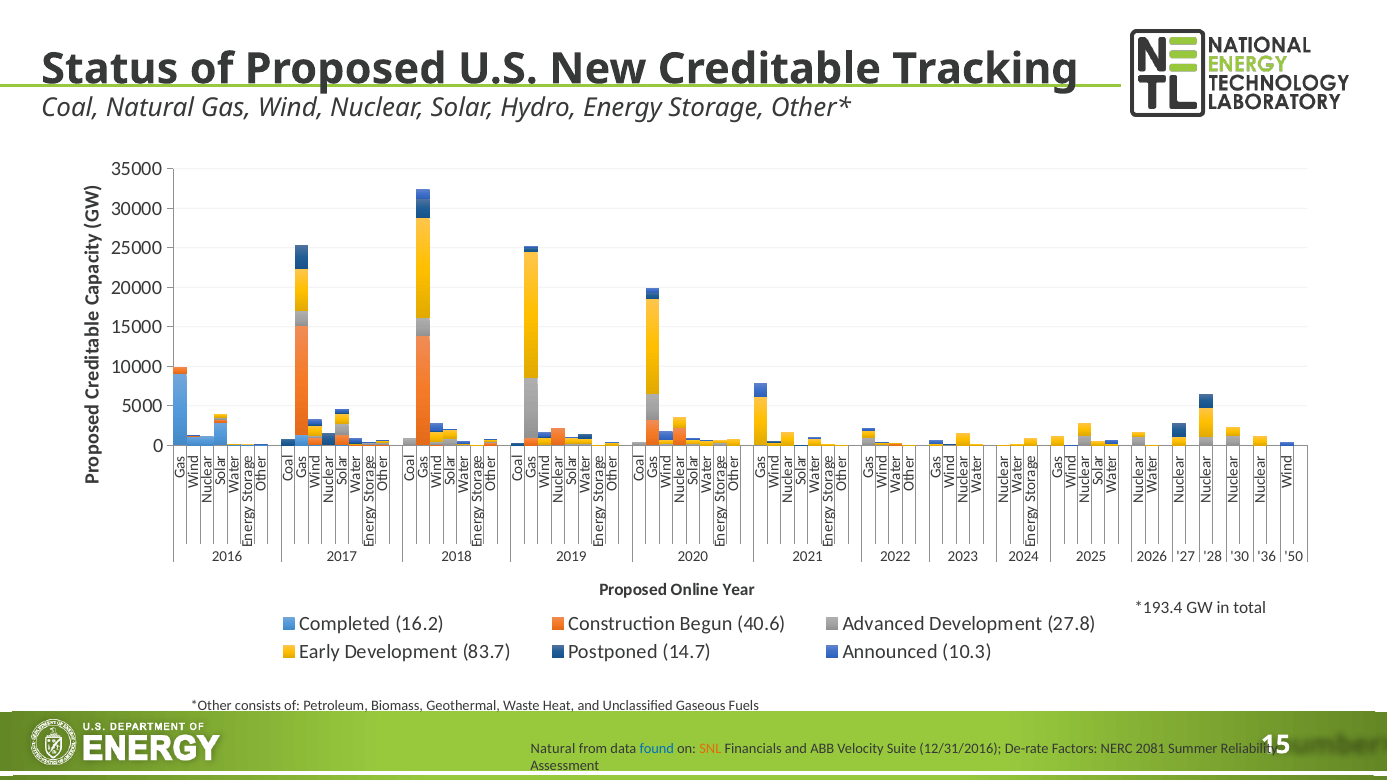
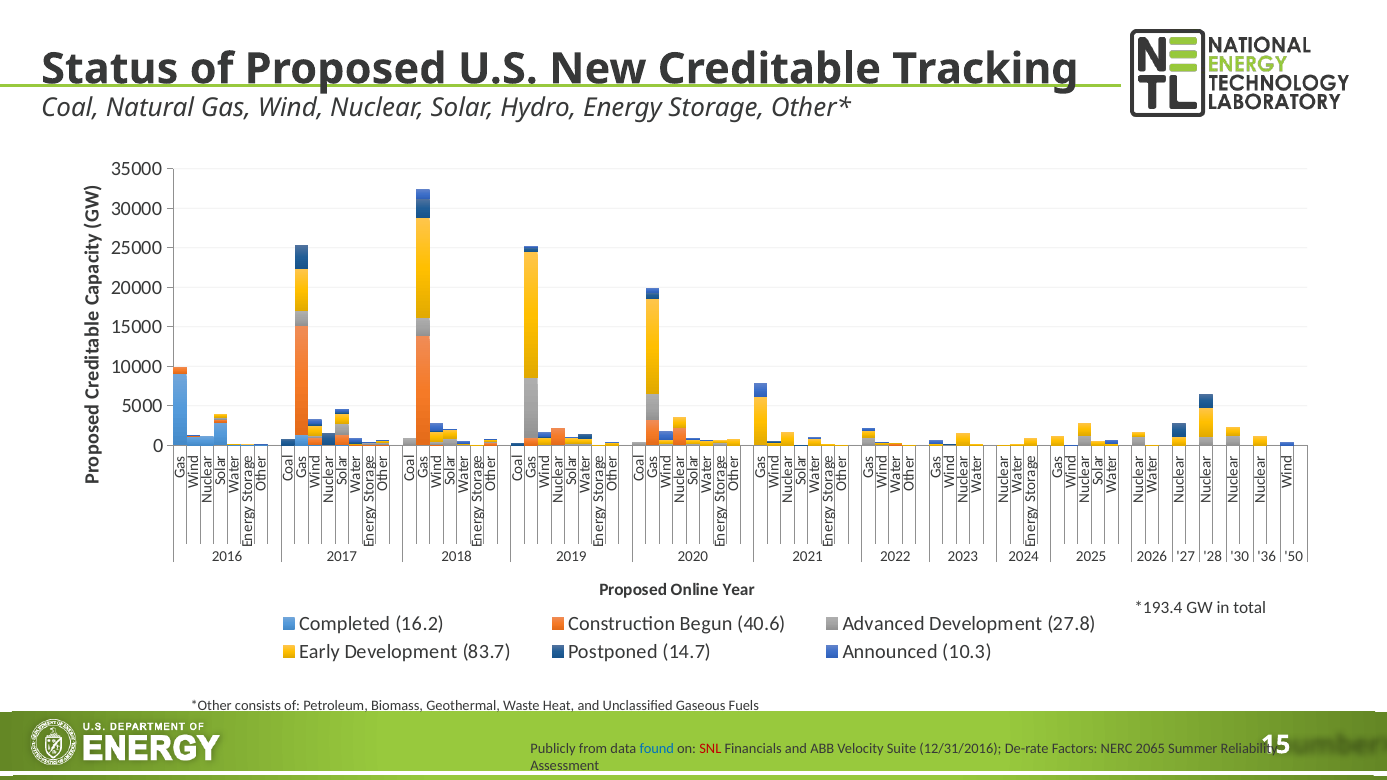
Natural: Natural -> Publicly (553, 749)
SNL colour: orange -> red (710, 749)
2081: 2081 -> 2065 (1150, 749)
